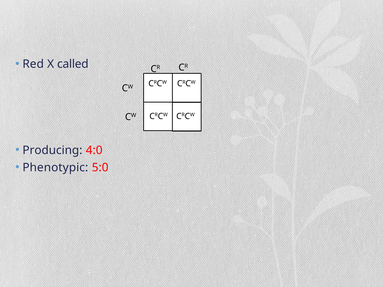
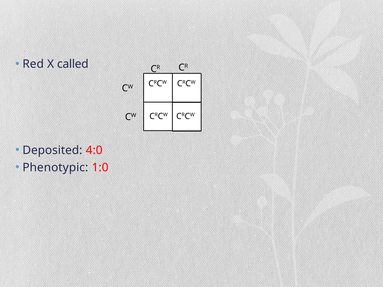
Producing: Producing -> Deposited (52, 150)
5:0: 5:0 -> 1:0 (100, 168)
